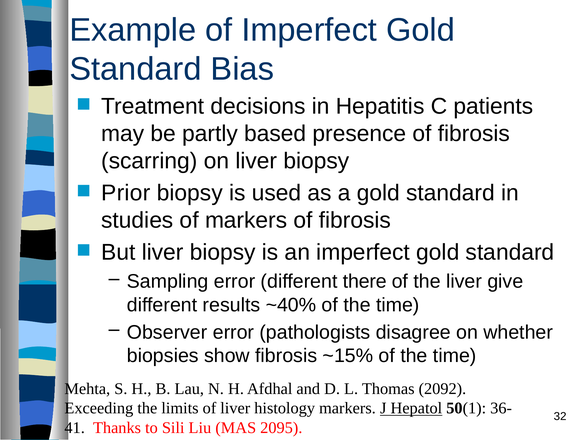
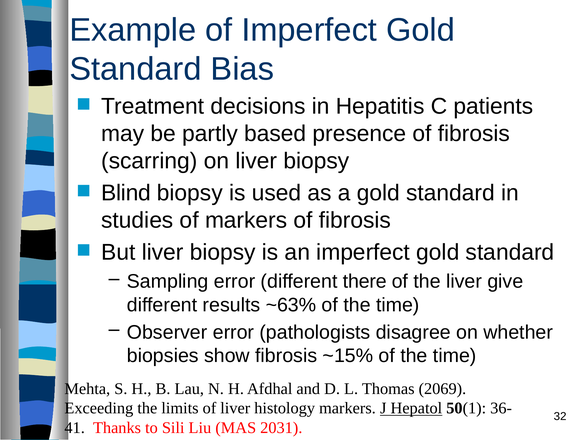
Prior: Prior -> Blind (126, 193)
~40%: ~40% -> ~63% (291, 305)
2092: 2092 -> 2069 (442, 389)
2095: 2095 -> 2031 (281, 428)
